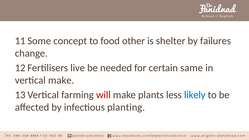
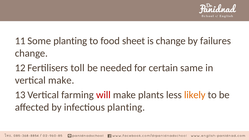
concept: concept -> planting (70, 41)
other: other -> sheet (134, 41)
is shelter: shelter -> change (171, 41)
live: live -> toll (78, 68)
likely colour: blue -> orange (195, 95)
